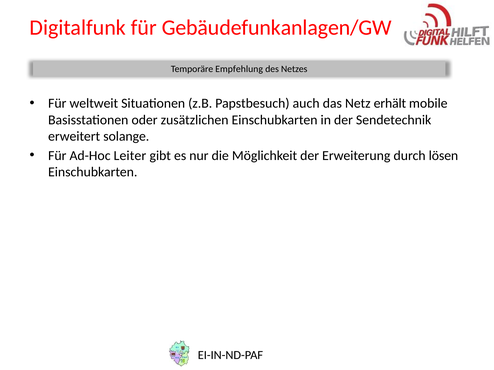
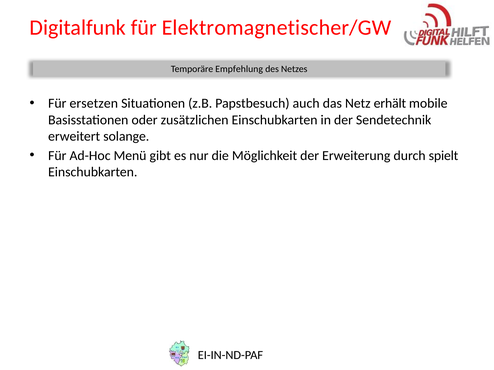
Gebäudefunkanlagen/GW: Gebäudefunkanlagen/GW -> Elektromagnetischer/GW (277, 28)
weltweit: weltweit -> ersetzen (94, 104)
Leiter: Leiter -> Menü (130, 156)
lösen: lösen -> spielt (444, 156)
